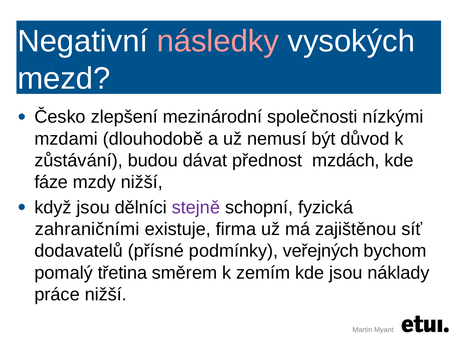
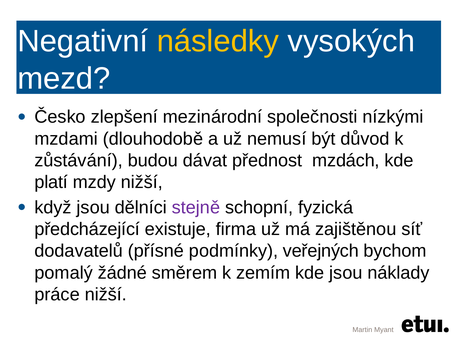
následky colour: pink -> yellow (218, 41)
fáze: fáze -> platí (51, 182)
zahraničními: zahraničními -> předcházející (87, 229)
třetina: třetina -> žádné (122, 273)
